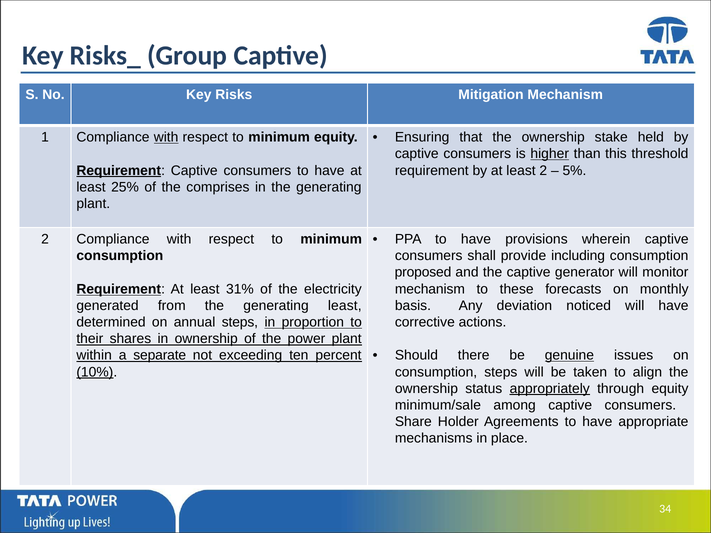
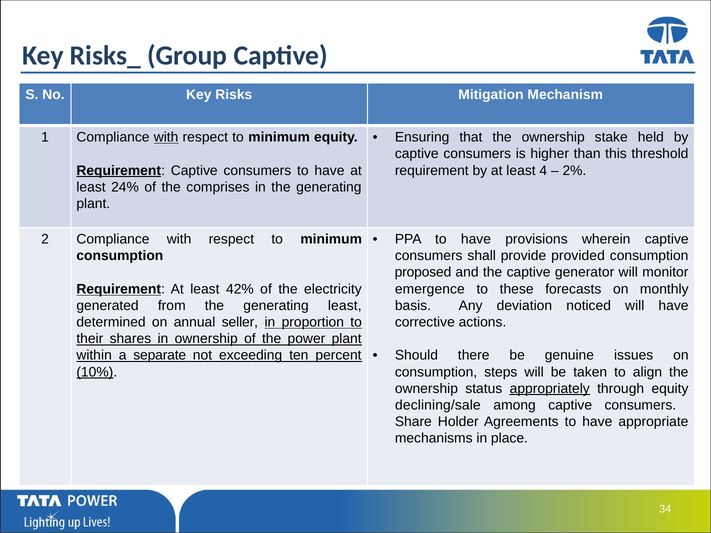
higher underline: present -> none (550, 154)
least 2: 2 -> 4 (543, 171)
5%: 5% -> 2% (574, 171)
25%: 25% -> 24% (125, 187)
including: including -> provided (578, 256)
31%: 31% -> 42% (240, 289)
mechanism: mechanism -> emergence (430, 289)
annual steps: steps -> seller (240, 322)
genuine underline: present -> none (569, 356)
minimum/sale: minimum/sale -> declining/sale (438, 405)
